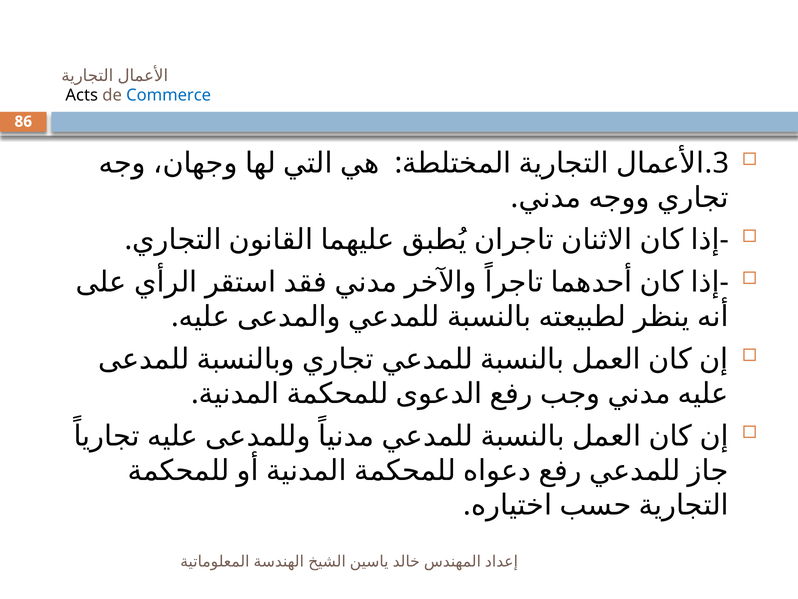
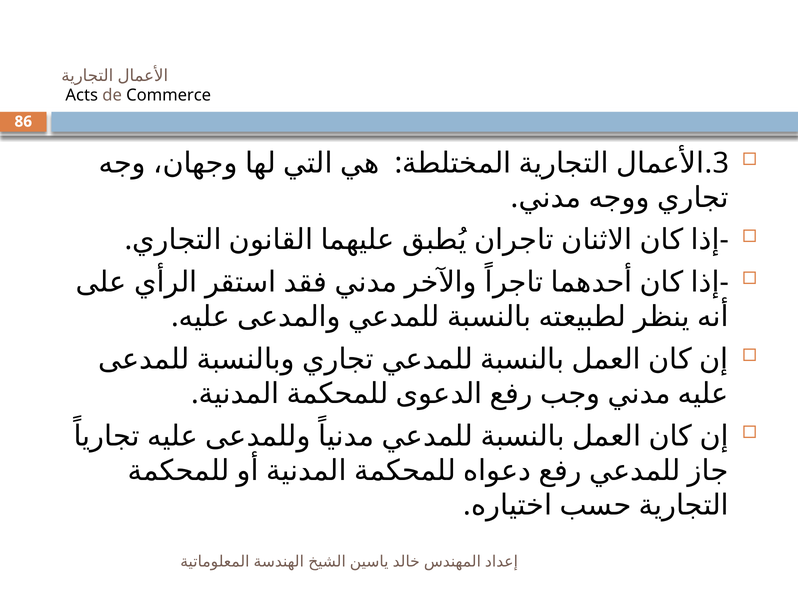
Commerce colour: blue -> black (169, 95)
